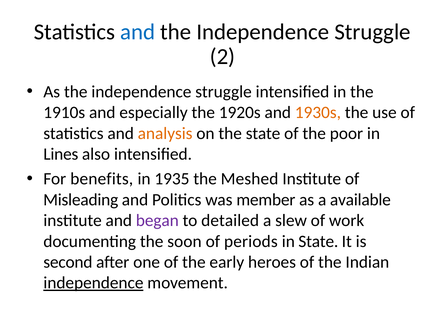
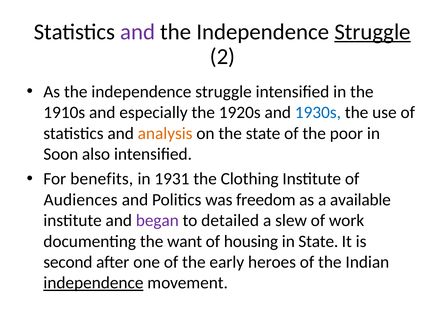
and colour: blue -> purple (138, 32)
Struggle underline: none -> present (373, 32)
1930s colour: orange -> blue (318, 112)
Lines: Lines -> Soon (61, 154)
1935: 1935 -> 1931 (172, 179)
Meshed: Meshed -> Clothing (250, 179)
Misleading: Misleading -> Audiences (81, 200)
member: member -> freedom (266, 200)
soon: soon -> want (185, 241)
periods: periods -> housing (251, 241)
